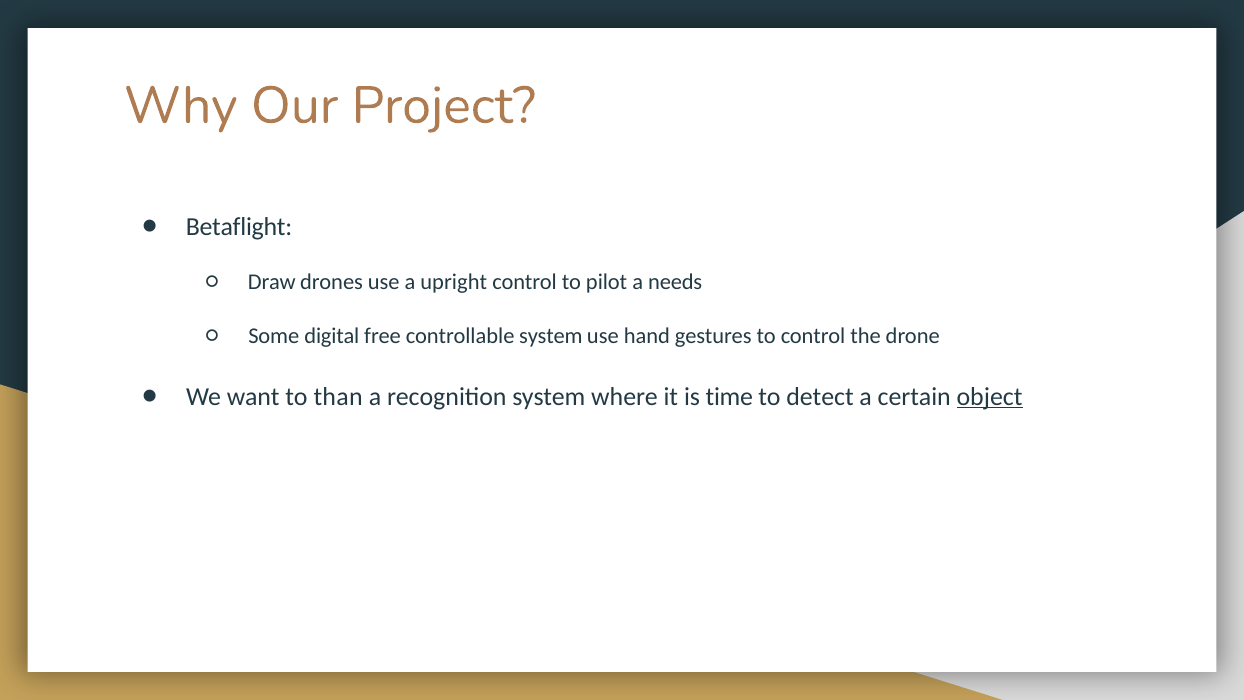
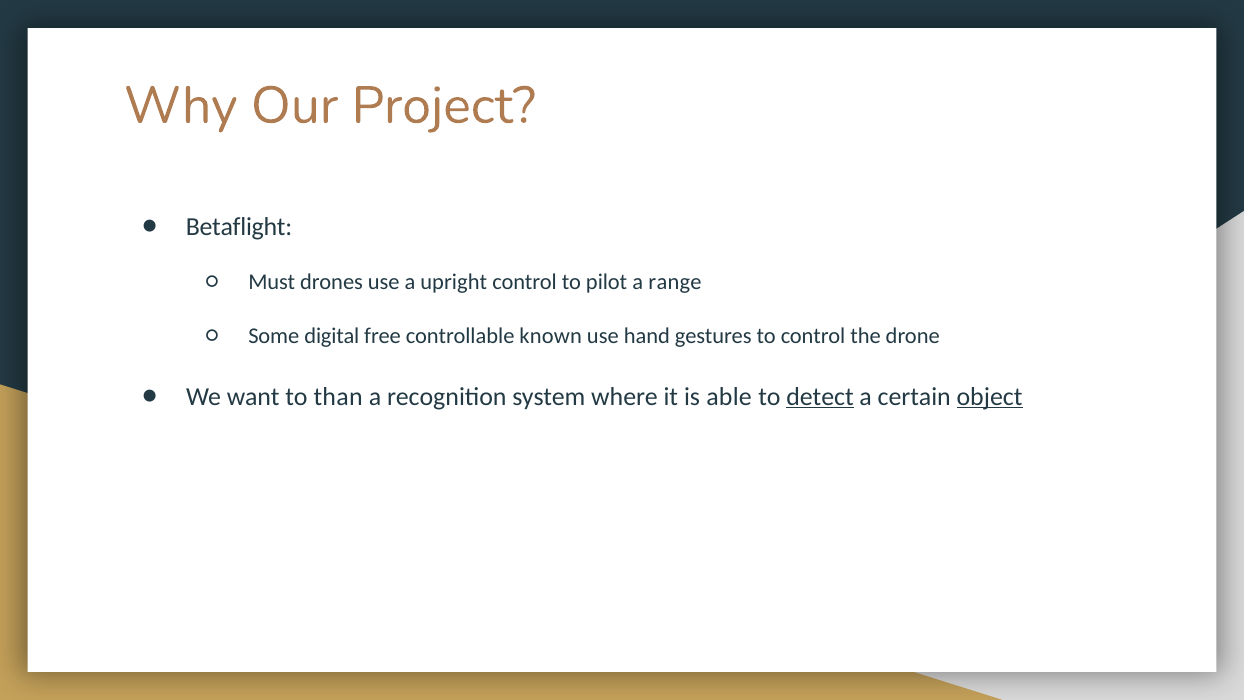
Draw: Draw -> Must (272, 282)
needs: needs -> range (675, 282)
controllable system: system -> known (551, 336)
time: time -> able (729, 396)
detect underline: none -> present (820, 396)
